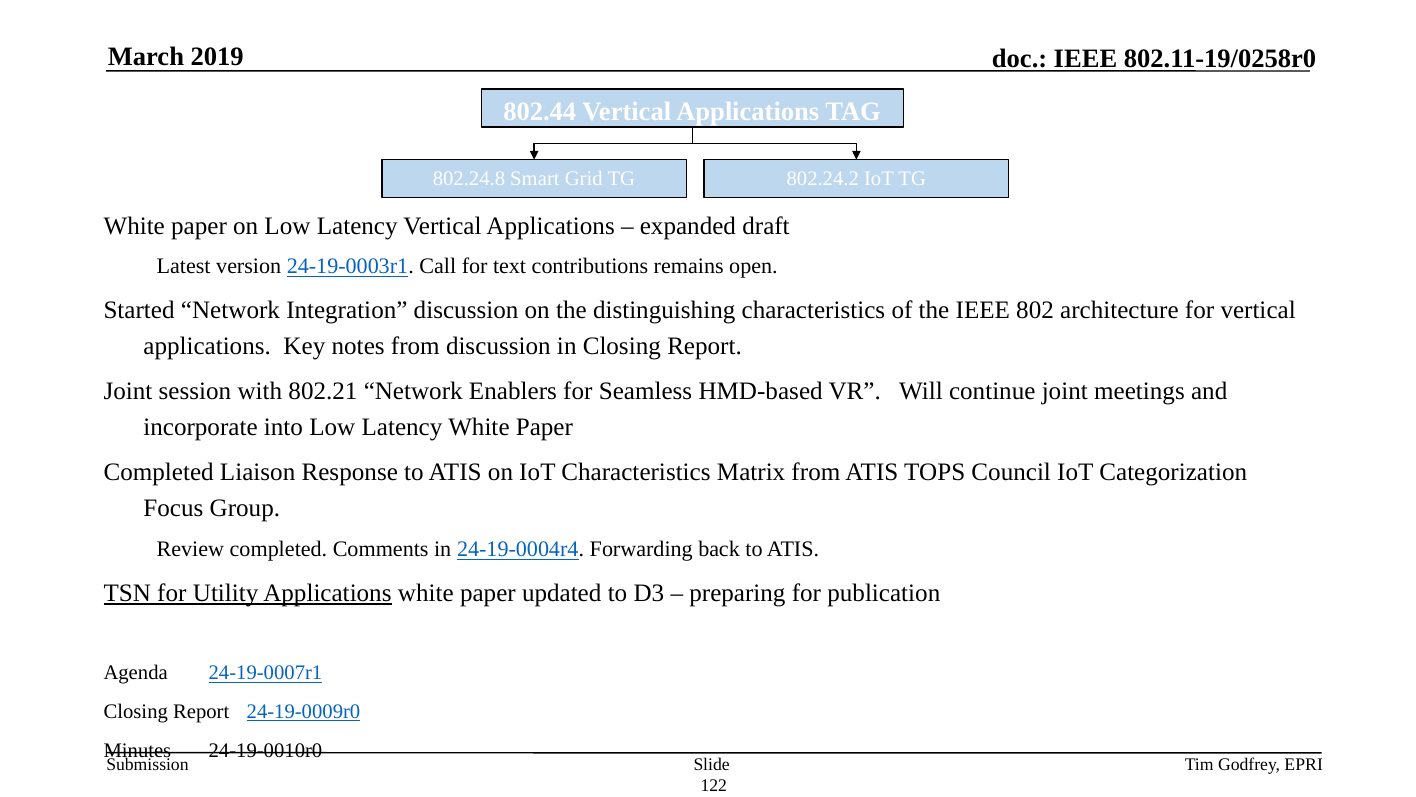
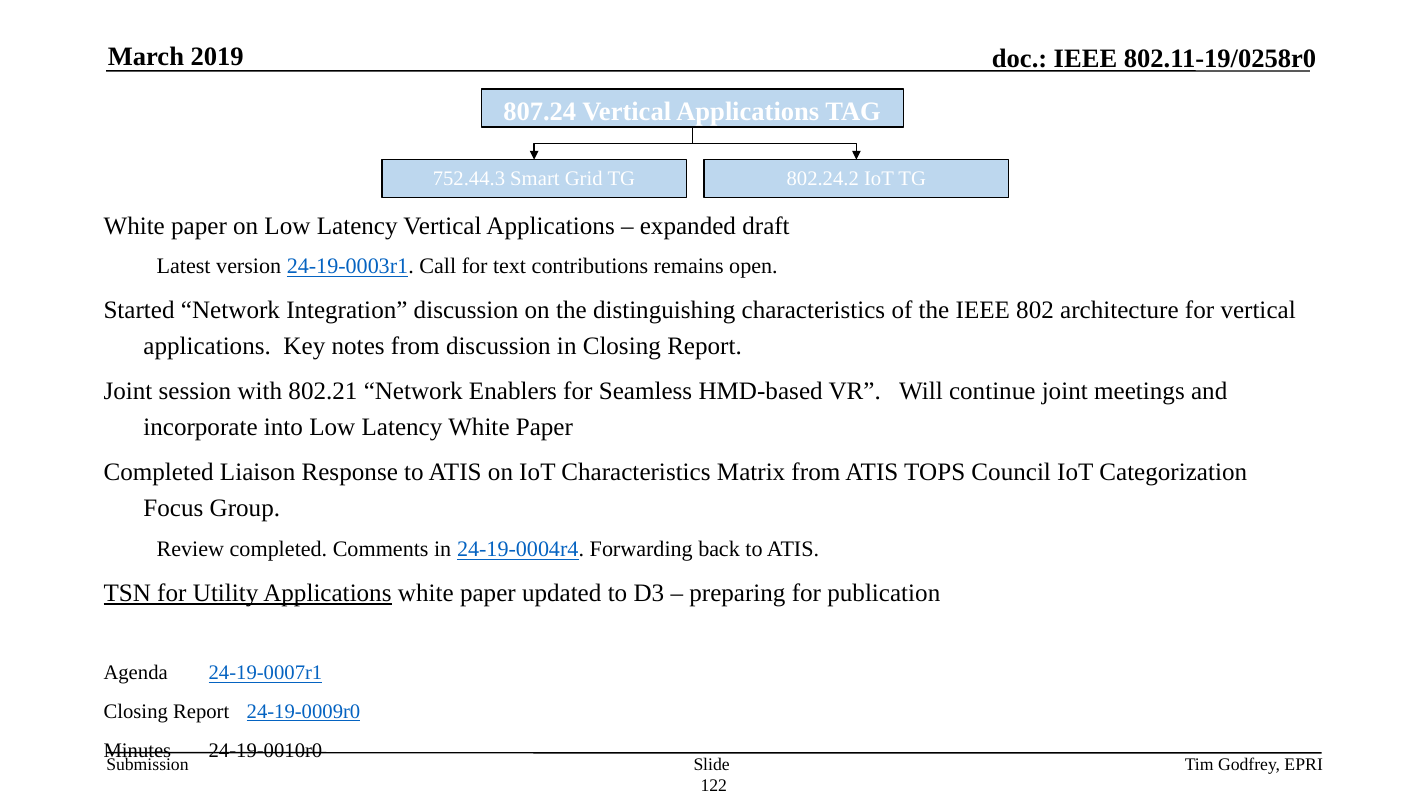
802.44: 802.44 -> 807.24 (540, 112)
802.24.8: 802.24.8 -> 752.44.3 (469, 179)
